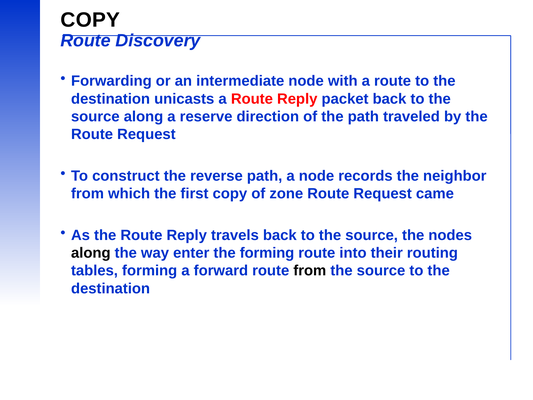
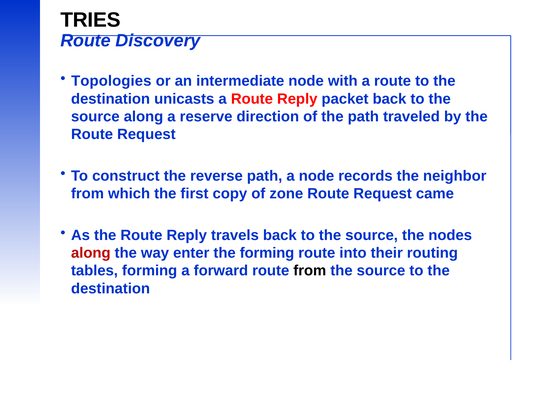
COPY: COPY -> TRIES (90, 20)
Forwarding: Forwarding -> Topologies (111, 81)
along colour: black -> red (91, 253)
